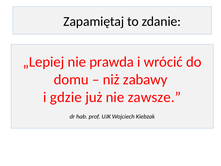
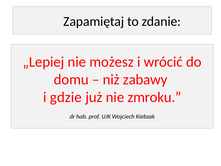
prawda: prawda -> możesz (112, 62)
zawsze: zawsze -> zmroku (154, 97)
